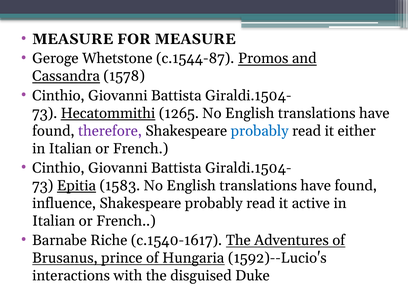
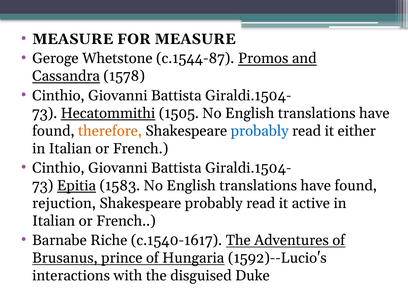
1265: 1265 -> 1505 (179, 113)
therefore colour: purple -> orange (110, 131)
influence: influence -> rejuction (64, 203)
